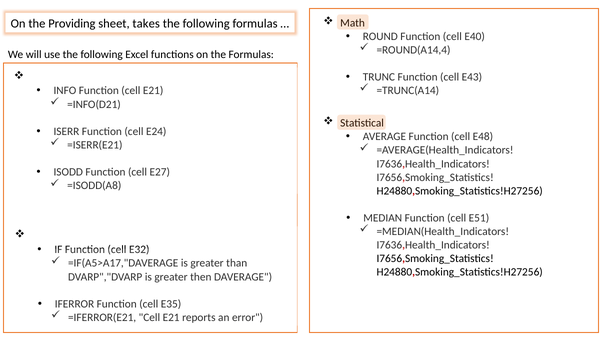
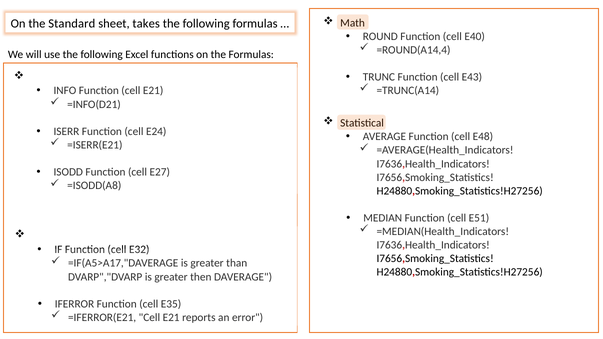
Providing: Providing -> Standard (72, 24)
